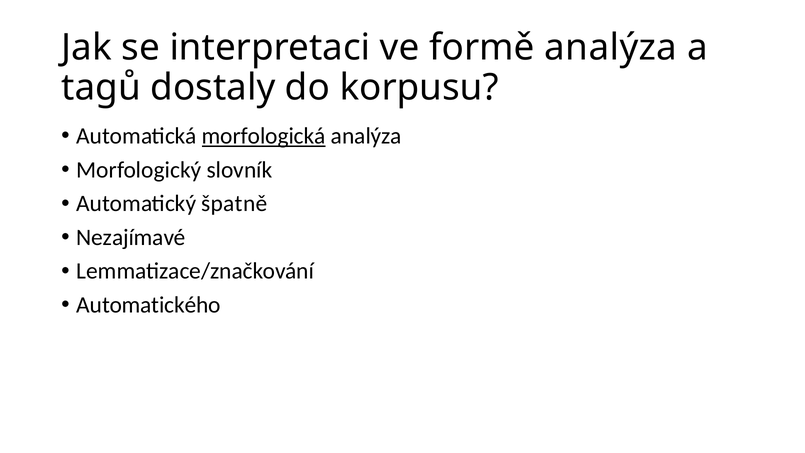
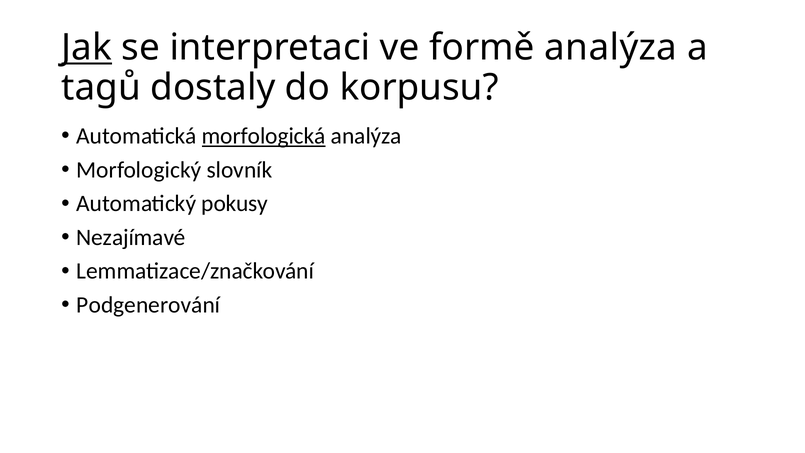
Jak underline: none -> present (87, 48)
špatně: špatně -> pokusy (235, 204)
Automatického: Automatického -> Podgenerování (148, 305)
